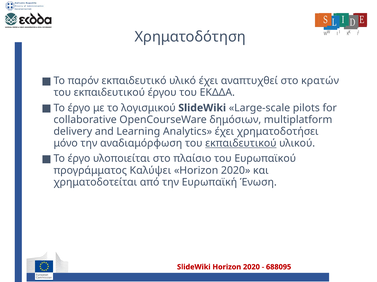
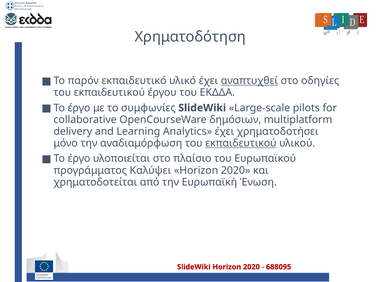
αναπτυχθεί underline: none -> present (249, 81)
κρατών: κρατών -> οδηγίες (320, 81)
λογισμικού: λογισμικού -> συμφωνίες (148, 108)
